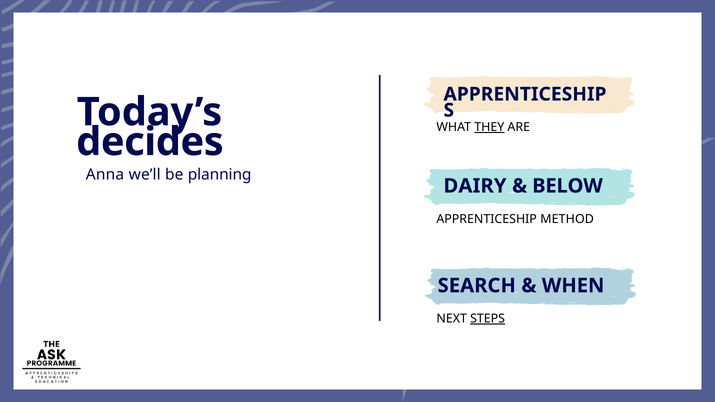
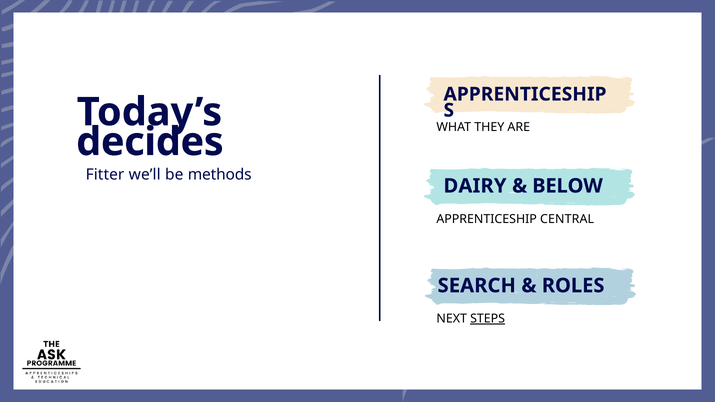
THEY underline: present -> none (489, 127)
Anna: Anna -> Fitter (105, 175)
planning: planning -> methods (220, 175)
METHOD: METHOD -> CENTRAL (567, 219)
WHEN: WHEN -> ROLES (573, 286)
